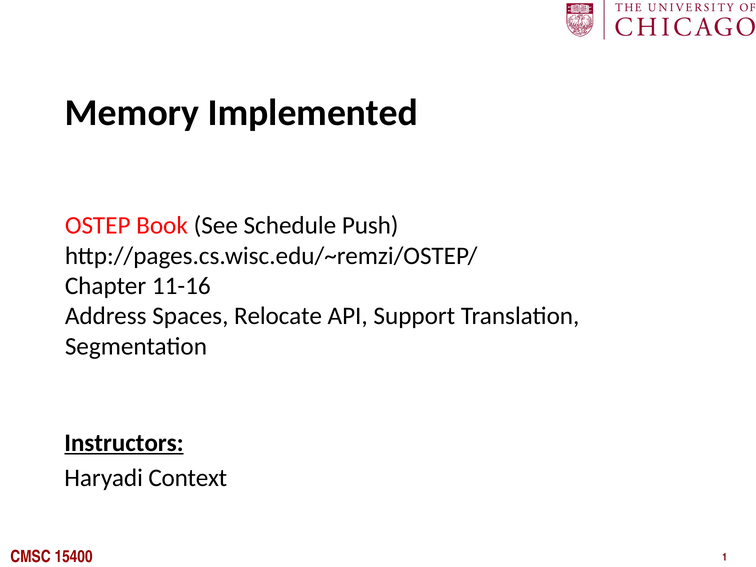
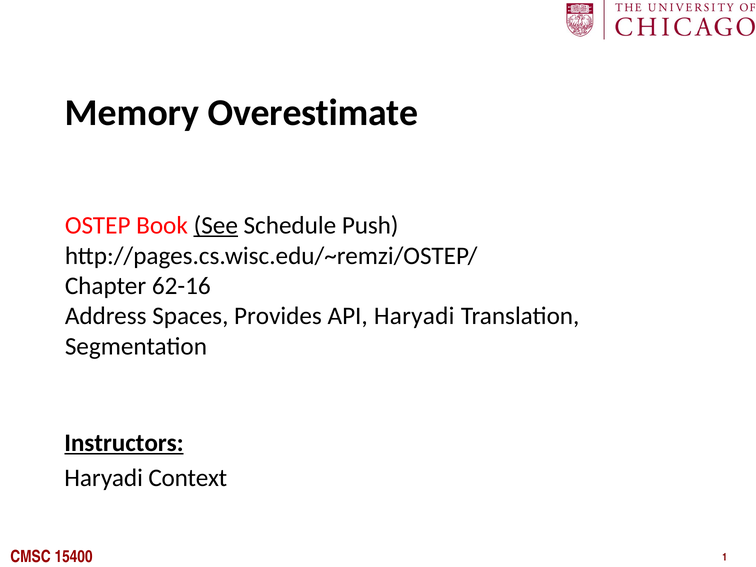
Implemented: Implemented -> Overestimate (313, 113)
See underline: none -> present (216, 225)
11-16: 11-16 -> 62-16 (181, 286)
Relocate: Relocate -> Provides (278, 316)
API Support: Support -> Haryadi (414, 316)
